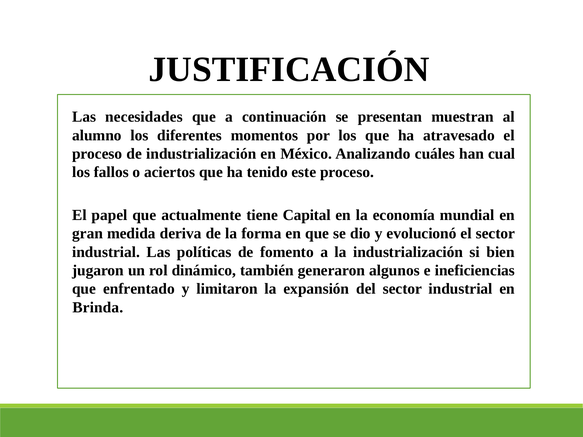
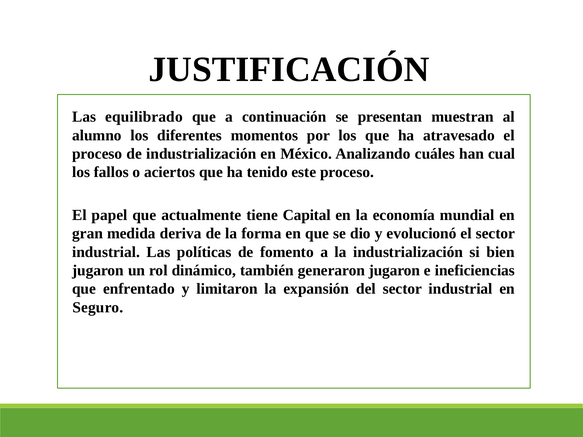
necesidades: necesidades -> equilibrado (144, 117)
generaron algunos: algunos -> jugaron (394, 271)
Brinda: Brinda -> Seguro (98, 307)
